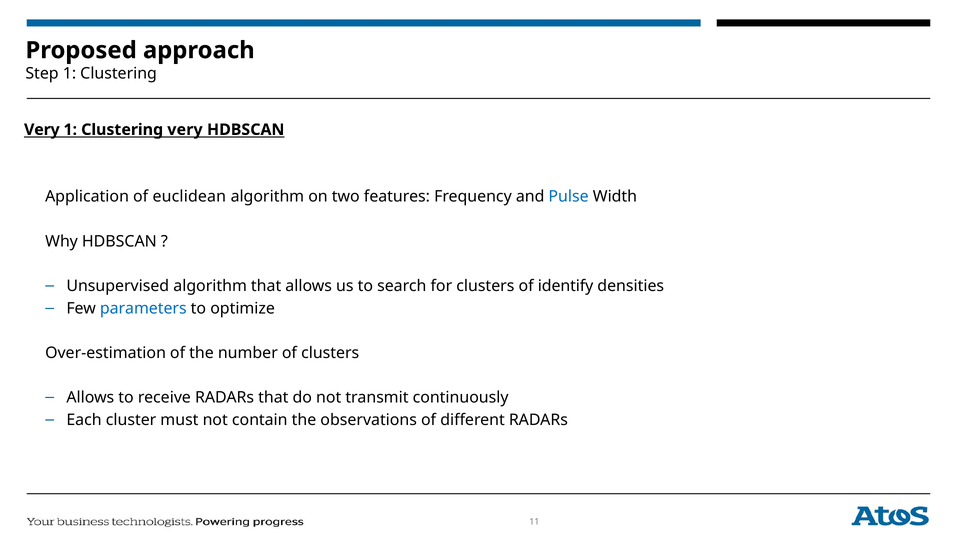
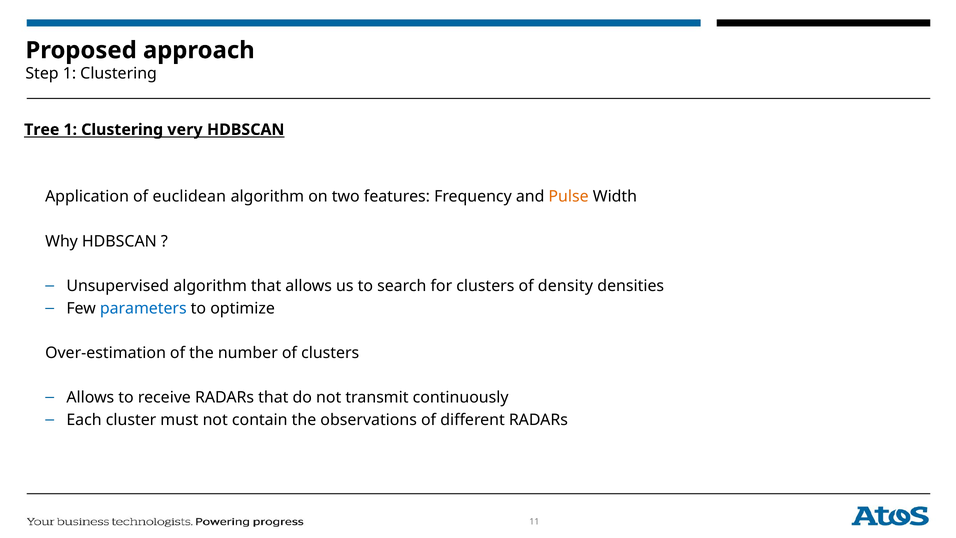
Very: Very -> Tree (42, 130)
Pulse colour: blue -> orange (569, 197)
identify: identify -> density (565, 286)
